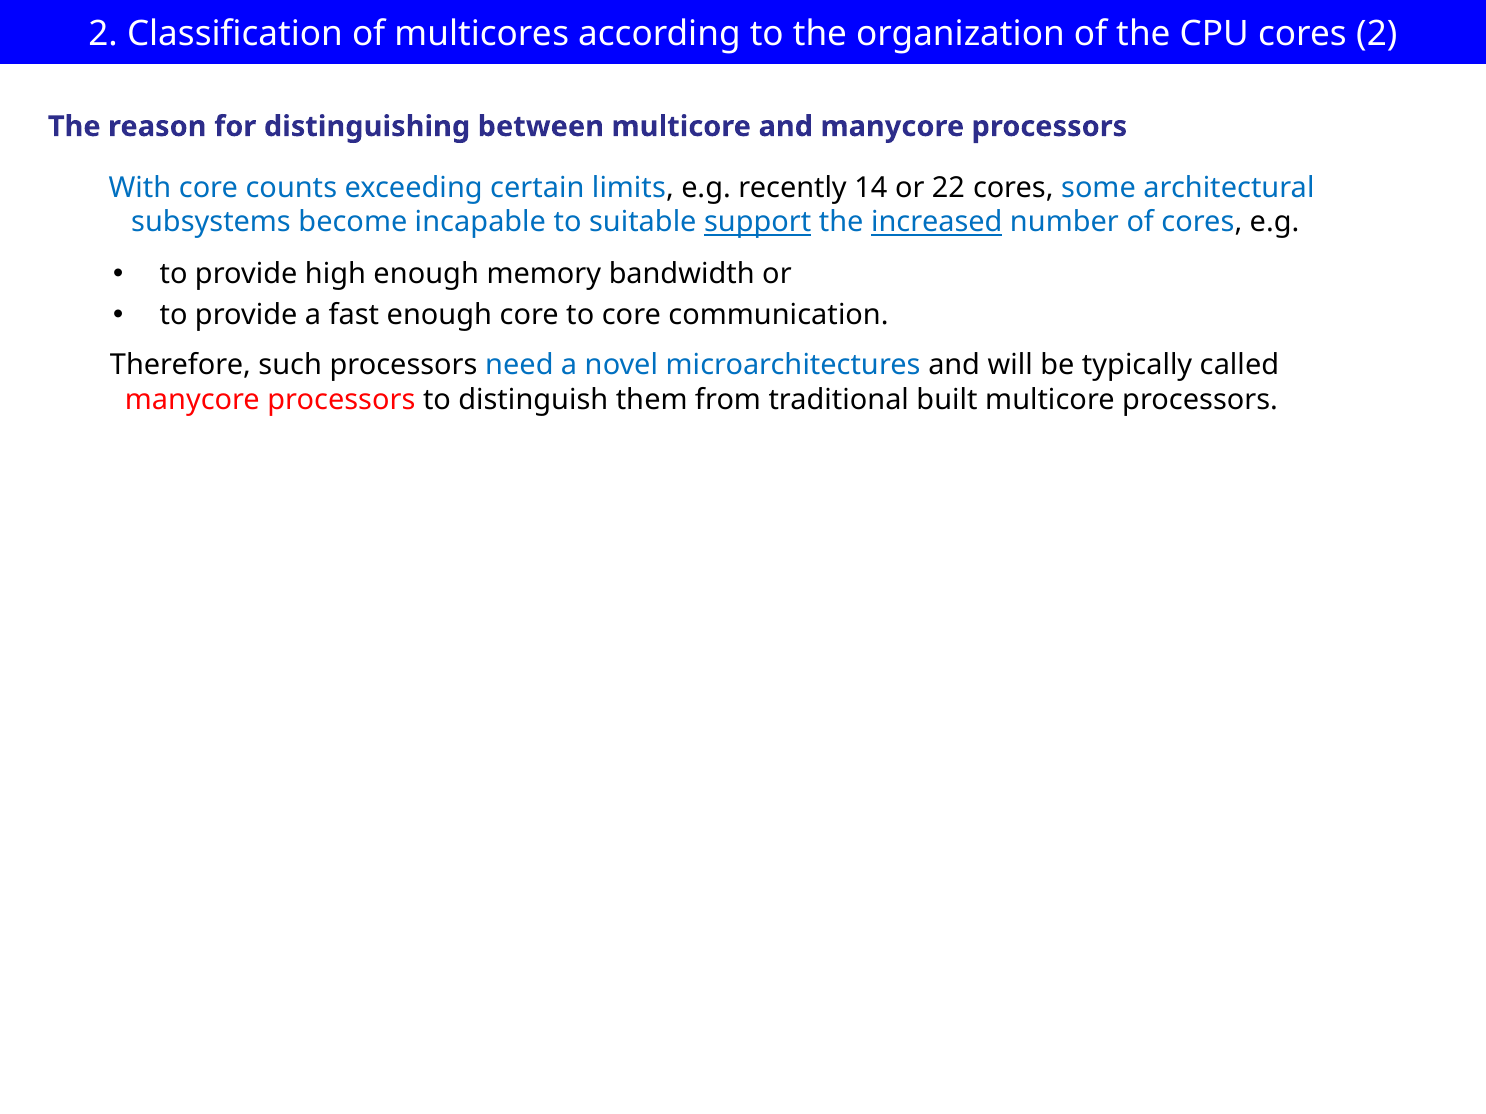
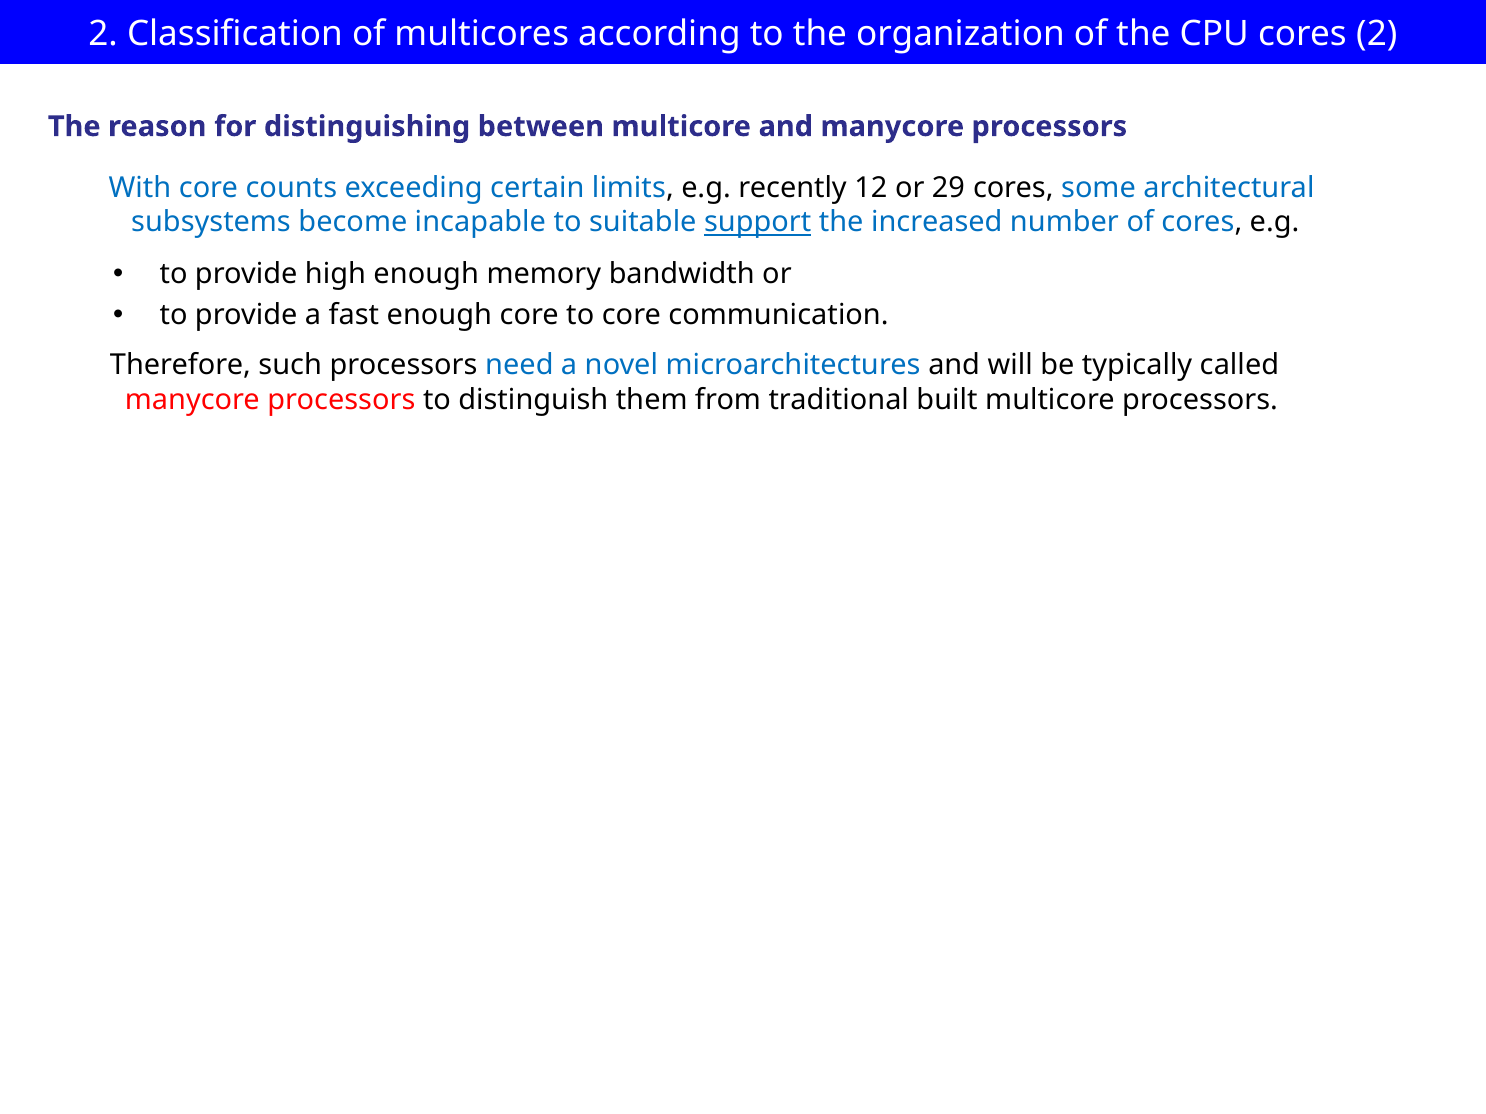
14: 14 -> 12 (871, 188)
22: 22 -> 29 (948, 188)
increased underline: present -> none (937, 222)
